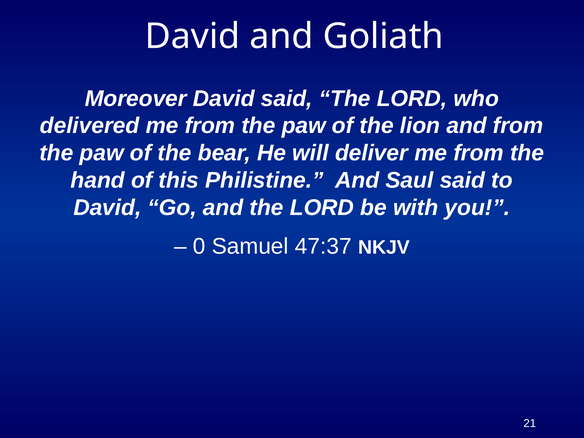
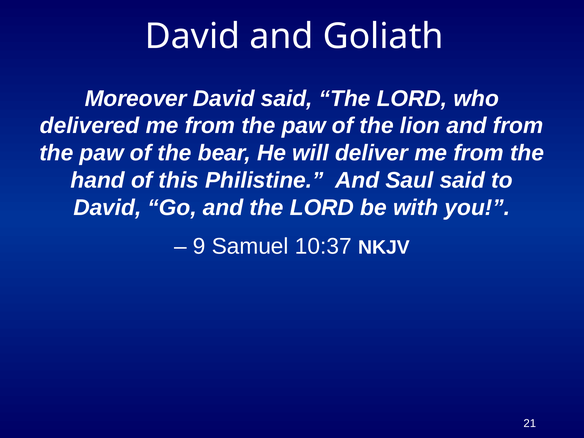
0: 0 -> 9 (199, 246)
47:37: 47:37 -> 10:37 (323, 246)
